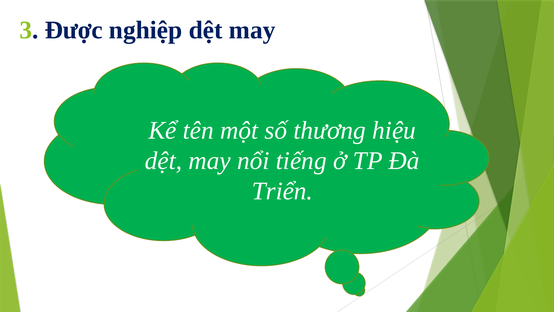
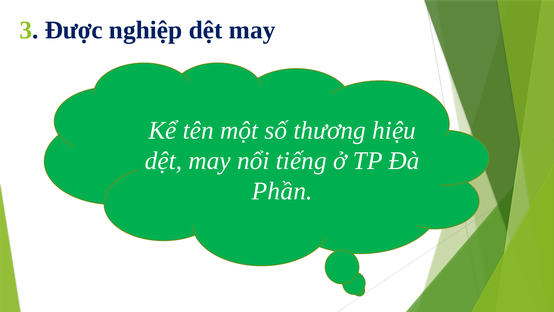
Triển: Triển -> Phần (282, 191)
